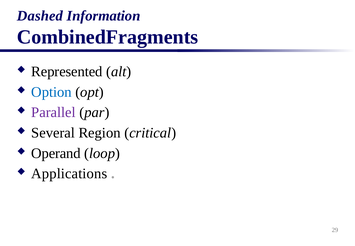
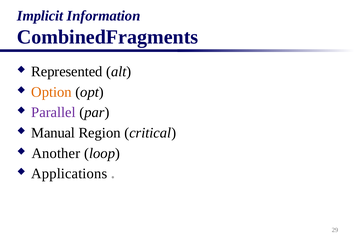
Dashed: Dashed -> Implicit (40, 16)
Option colour: blue -> orange (51, 92)
Several: Several -> Manual (53, 133)
Operand: Operand -> Another (56, 153)
